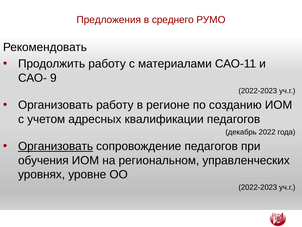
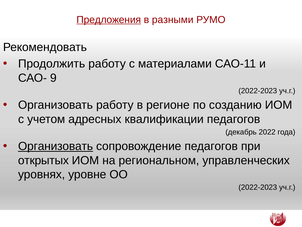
Предложения underline: none -> present (109, 20)
среднего: среднего -> разными (173, 20)
обучения: обучения -> открытых (43, 160)
